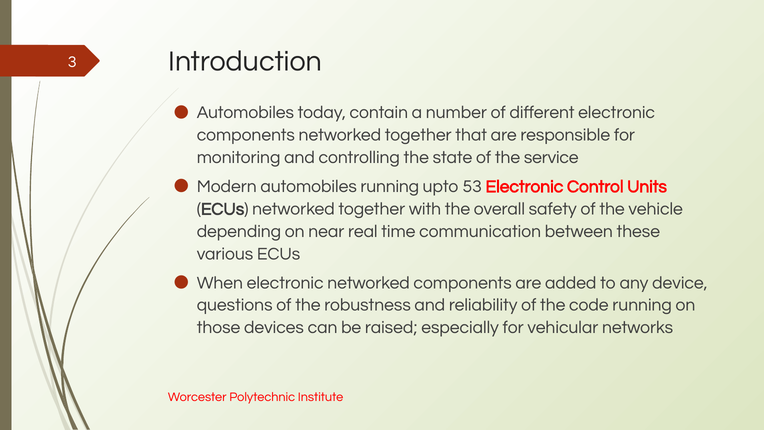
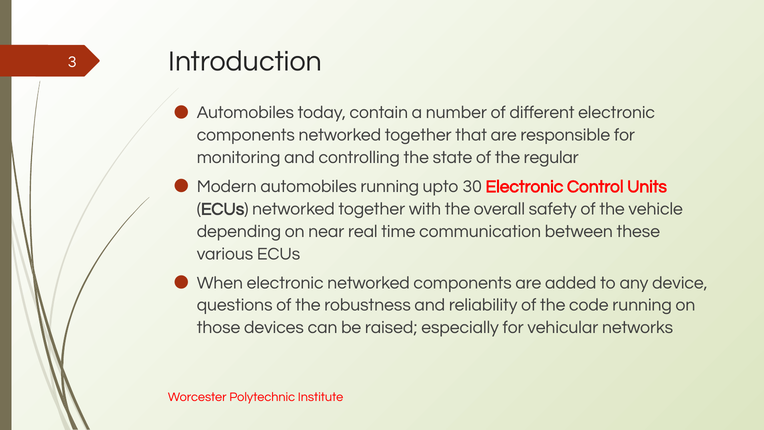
service: service -> regular (551, 158)
53: 53 -> 30 (472, 186)
